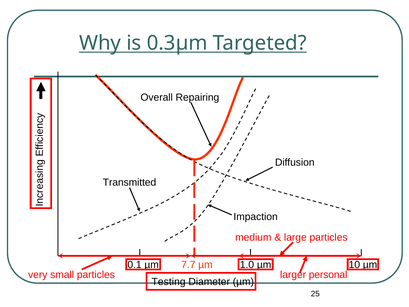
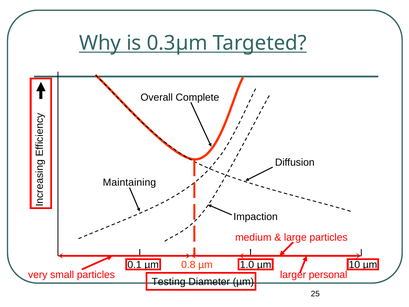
Repairing: Repairing -> Complete (197, 97)
Transmitted: Transmitted -> Maintaining (129, 182)
7.7: 7.7 -> 0.8 (188, 264)
